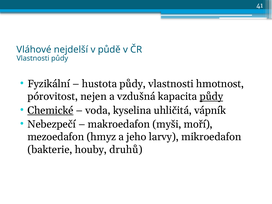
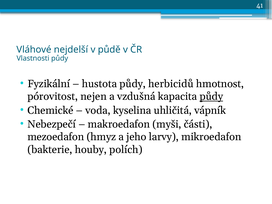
půdy vlastnosti: vlastnosti -> herbicidů (171, 84)
Chemické underline: present -> none (50, 110)
moří: moří -> části (198, 124)
druhů: druhů -> polích (126, 150)
